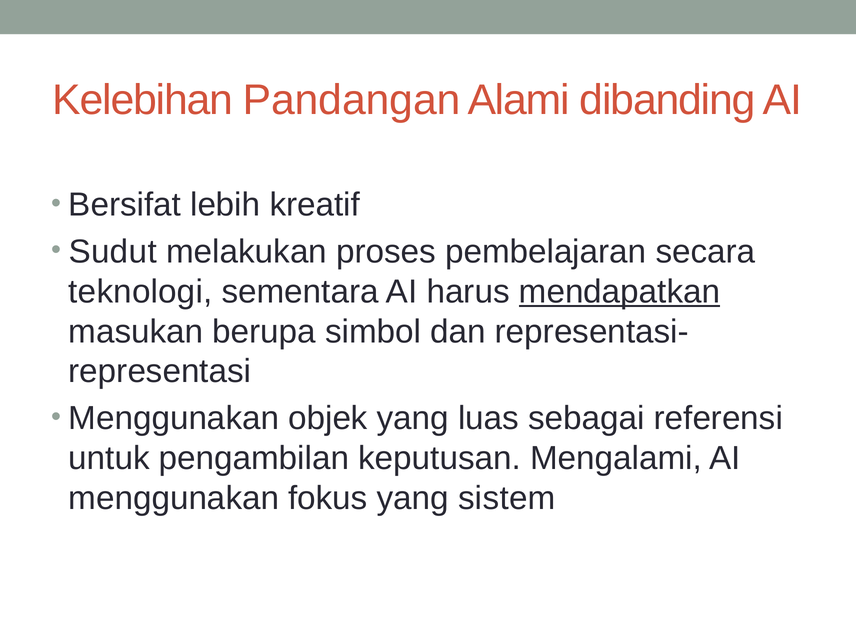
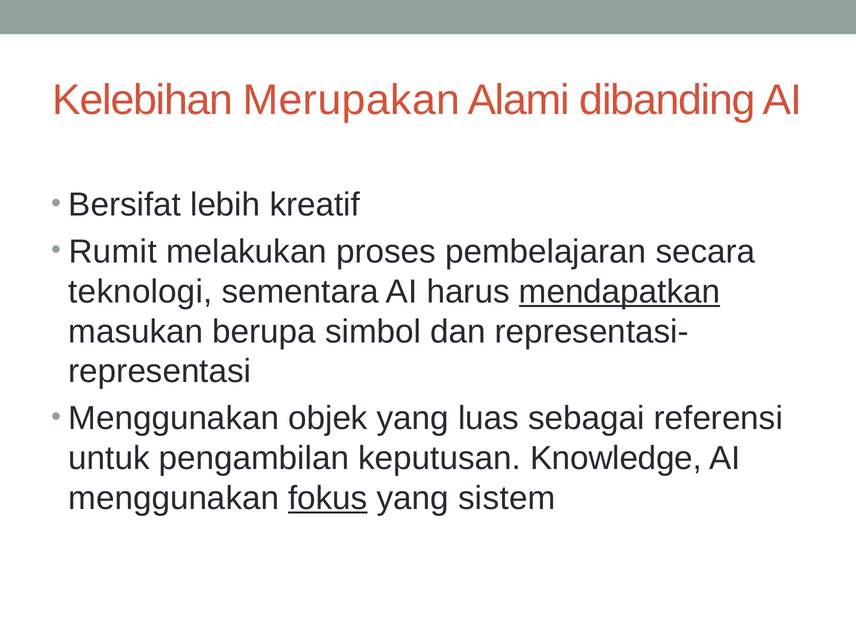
Pandangan: Pandangan -> Merupakan (351, 100)
Sudut: Sudut -> Rumit (113, 252)
Mengalami: Mengalami -> Knowledge (616, 458)
fokus underline: none -> present (328, 498)
